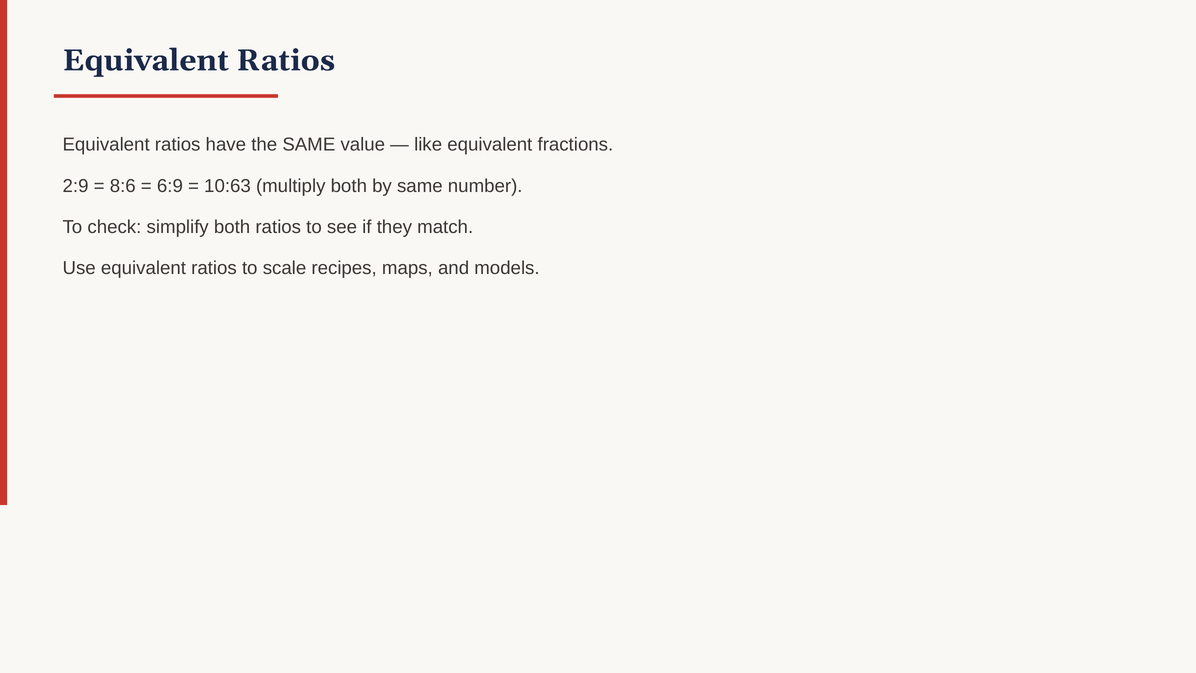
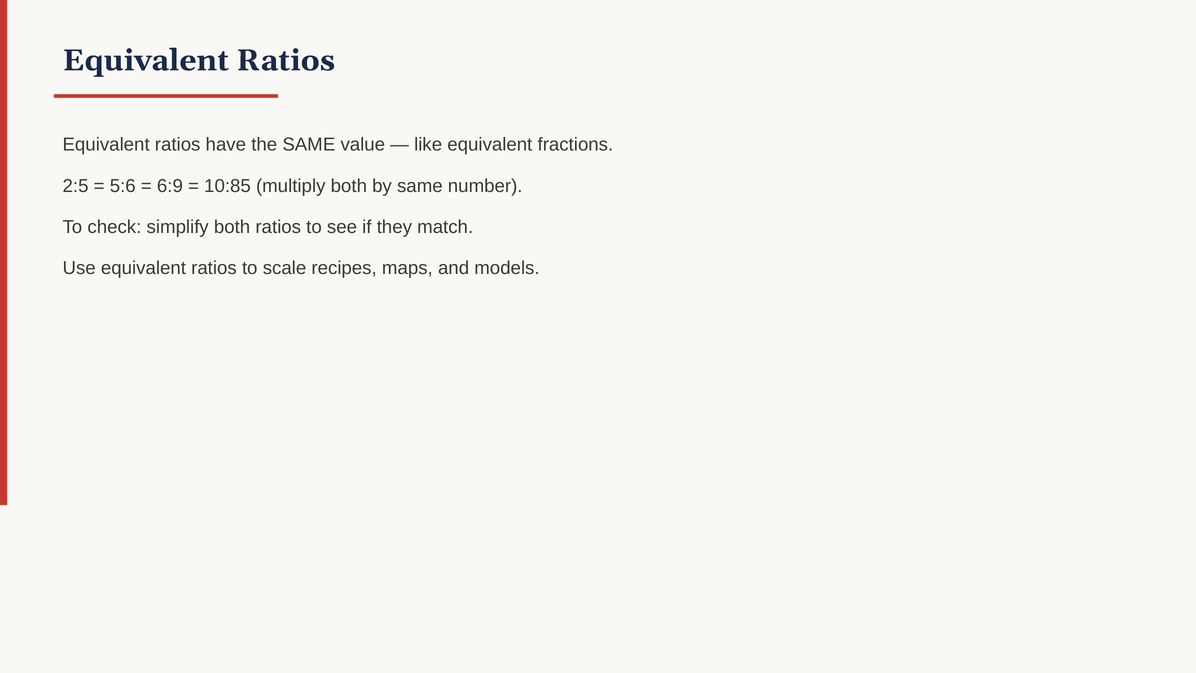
2:9: 2:9 -> 2:5 (76, 186)
8:6: 8:6 -> 5:6 (123, 186)
10:63: 10:63 -> 10:85 (227, 186)
